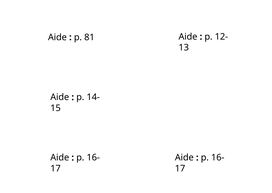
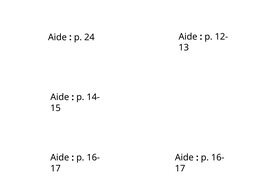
81: 81 -> 24 (89, 37)
